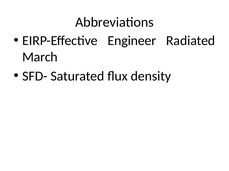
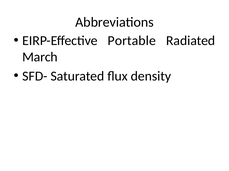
Engineer: Engineer -> Portable (132, 41)
